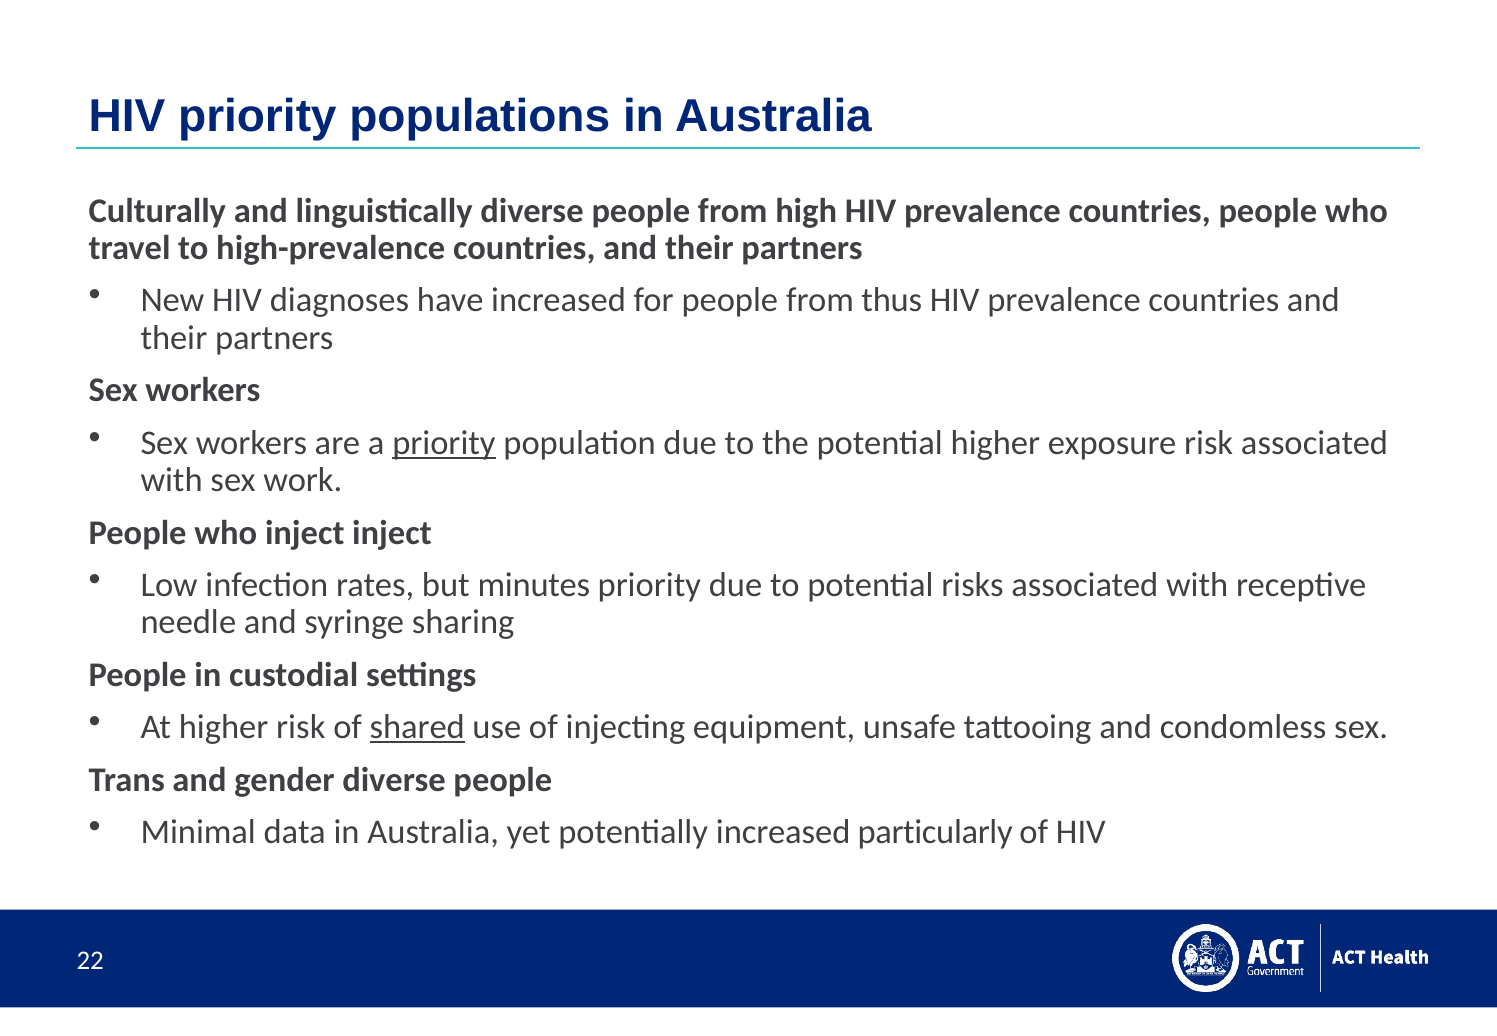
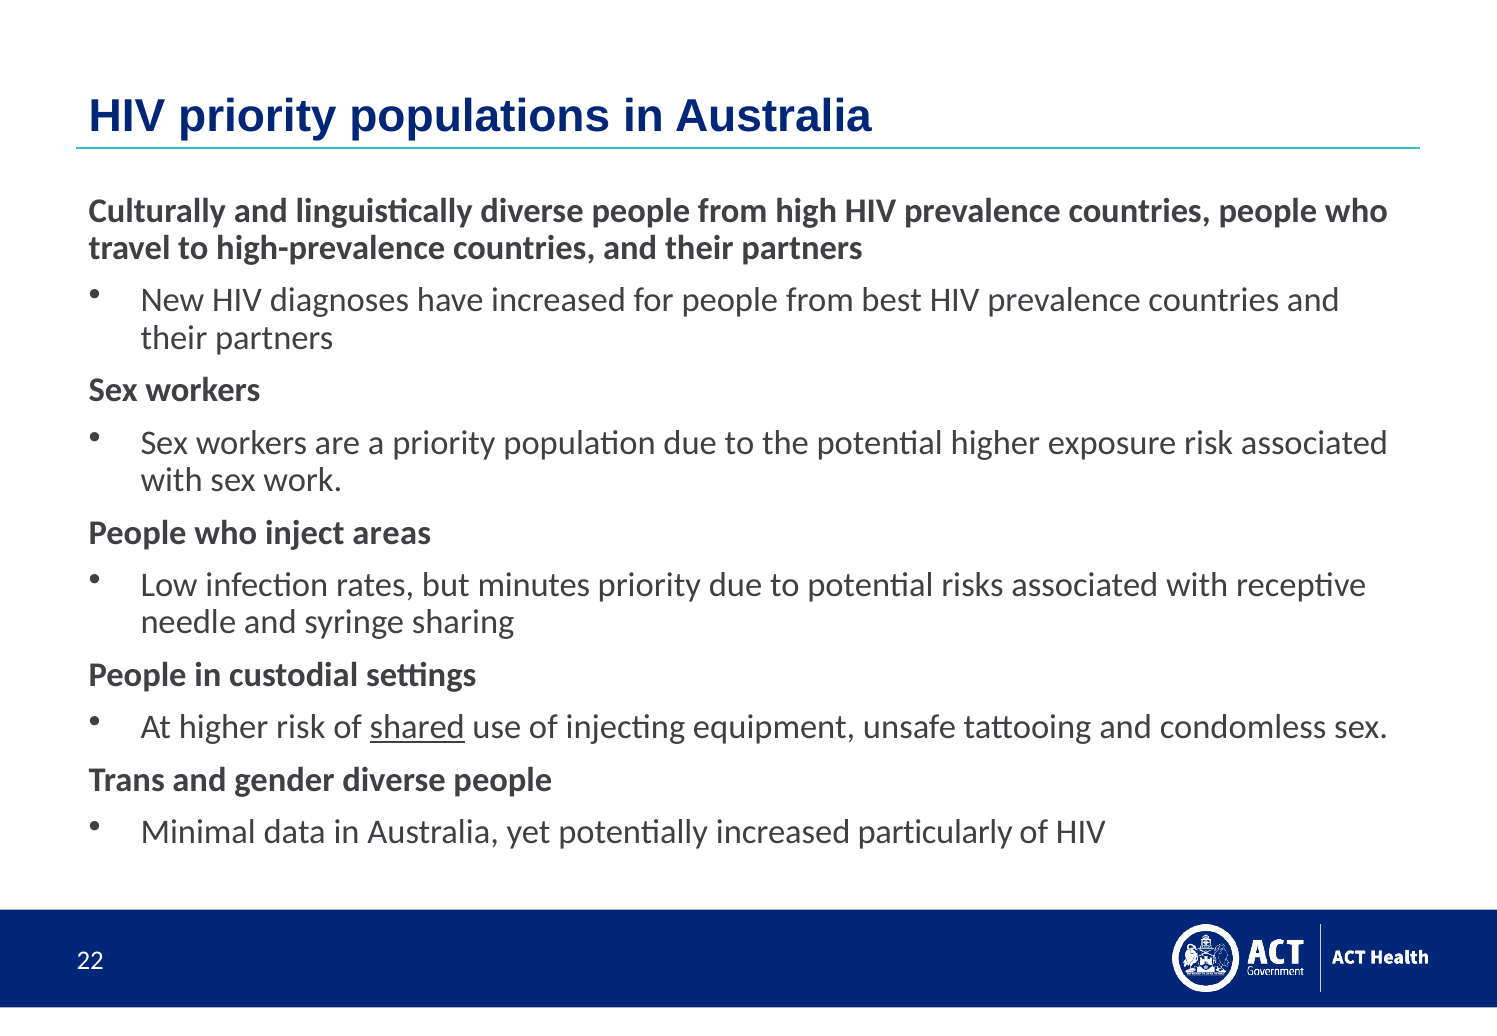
thus: thus -> best (892, 301)
priority underline: present -> none (444, 443)
inject inject: inject -> areas (392, 533)
